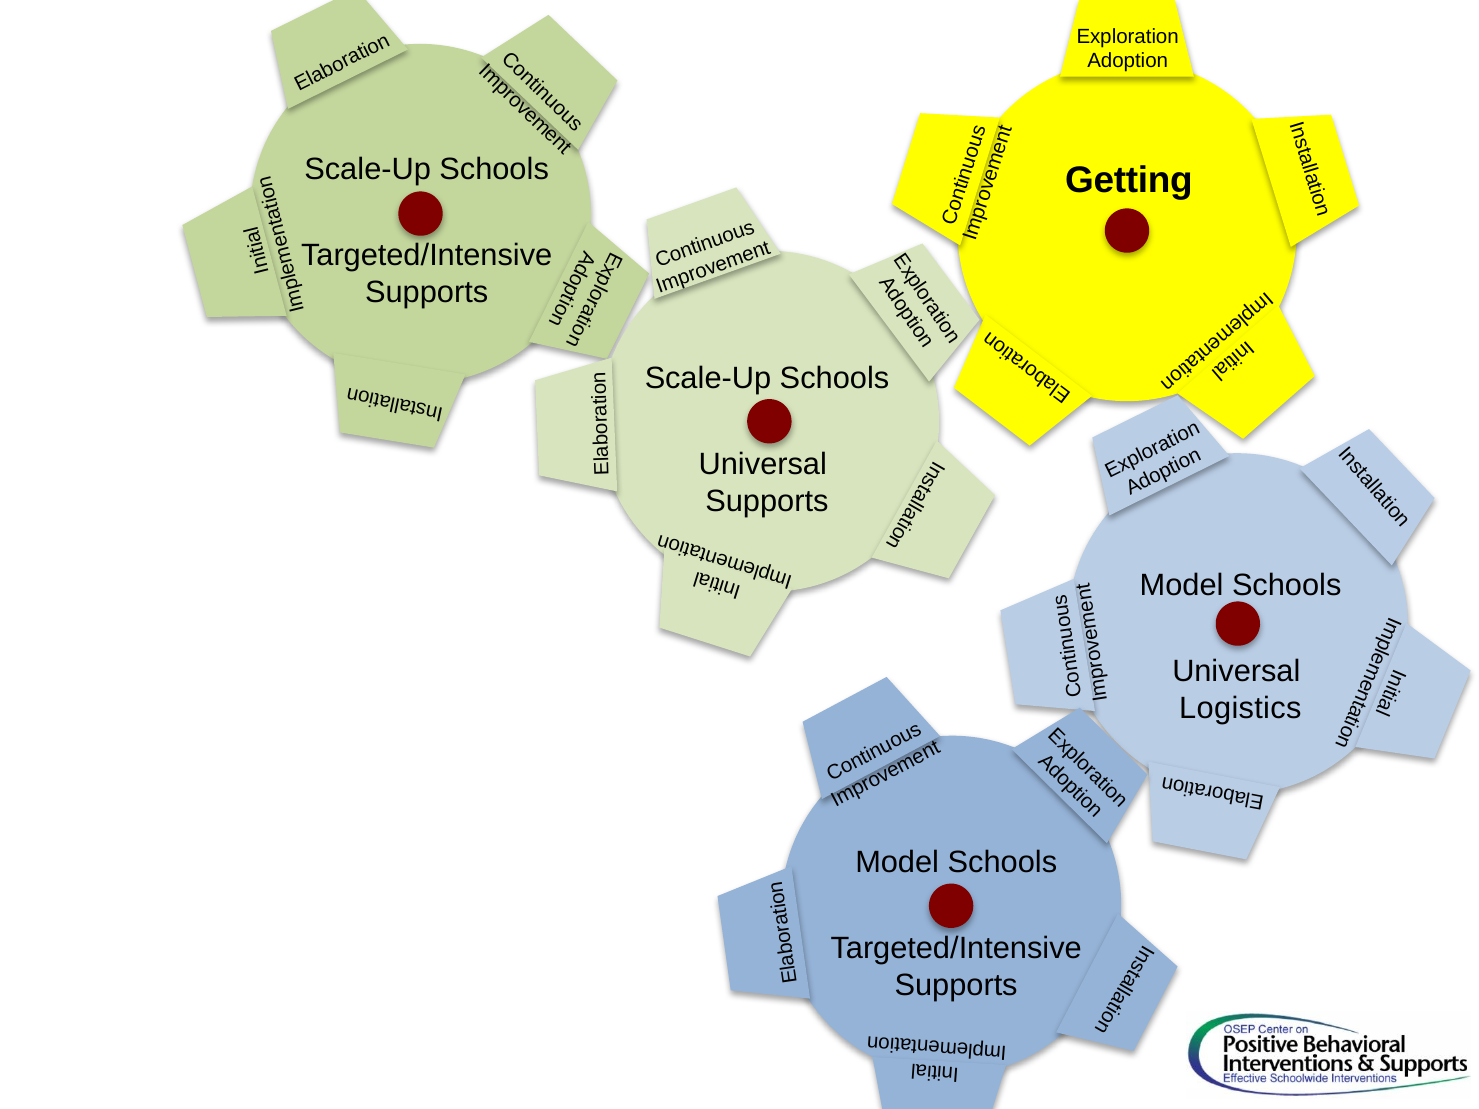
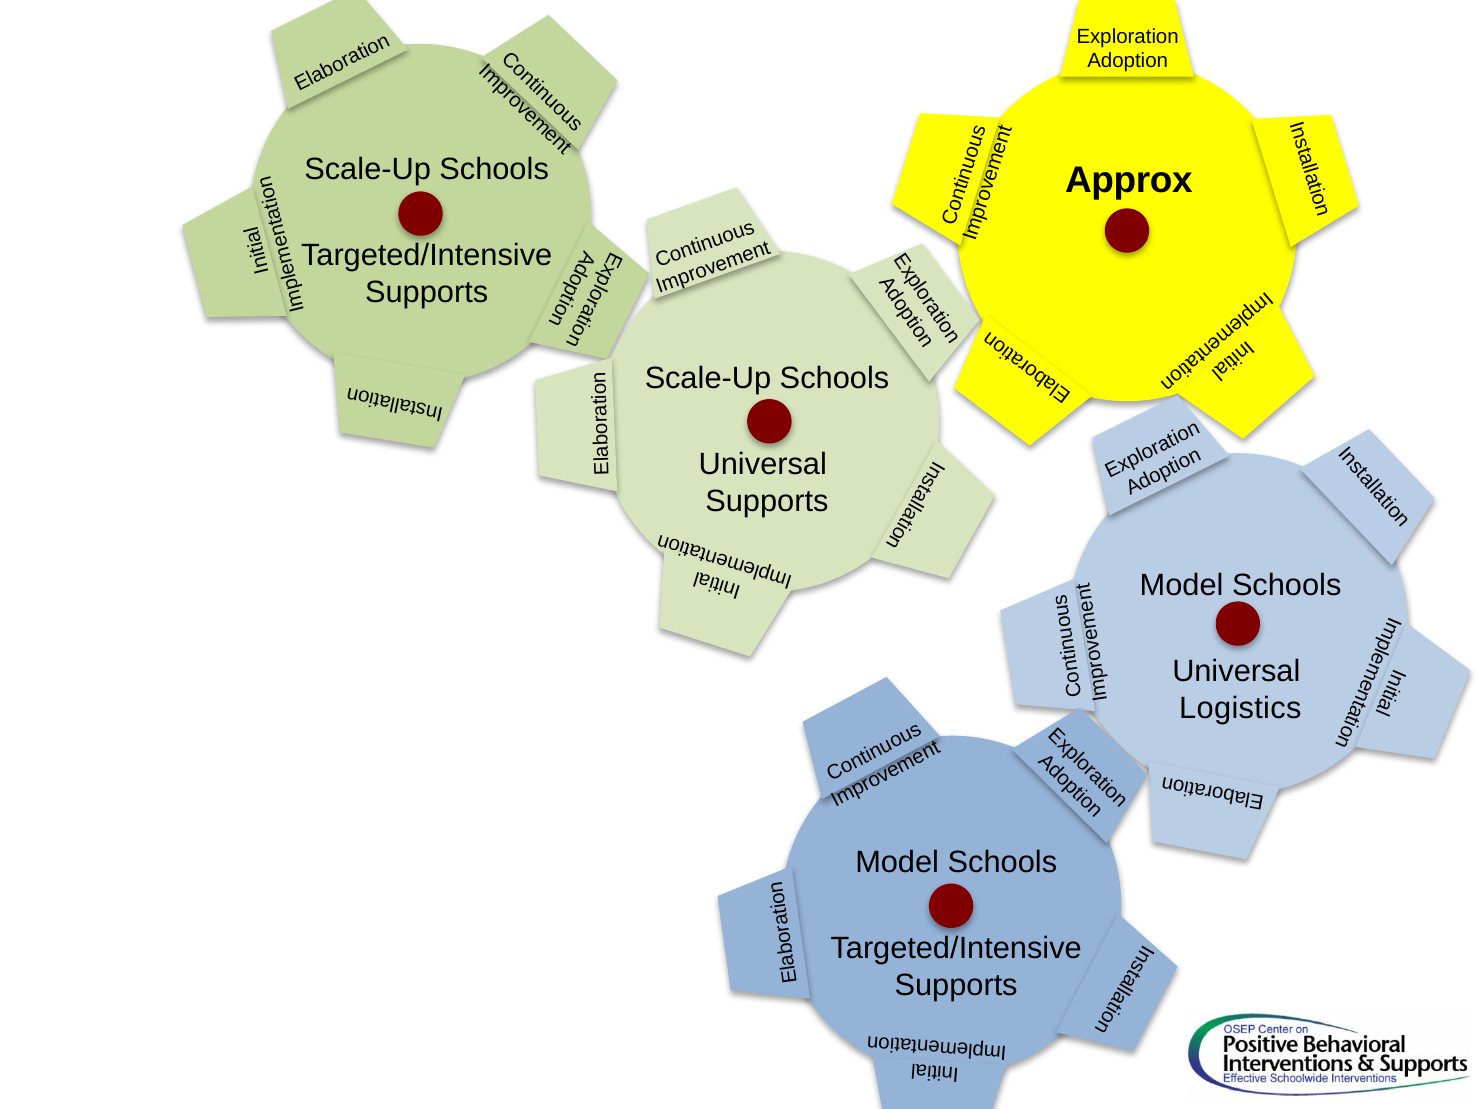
Getting: Getting -> Approx (1129, 180)
